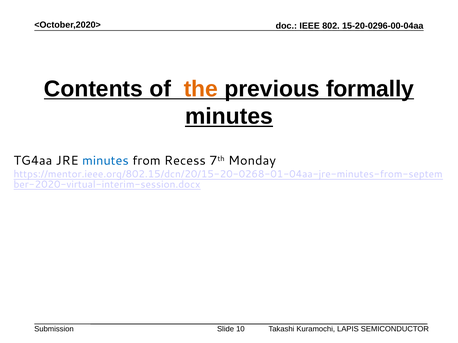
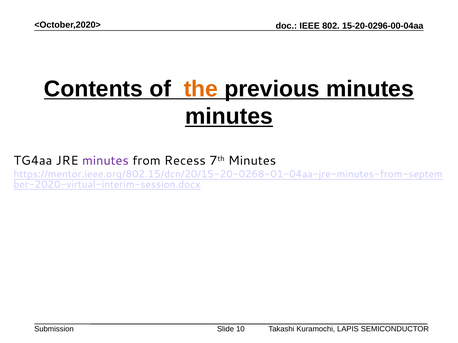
previous formally: formally -> minutes (370, 89)
minutes colour: blue -> purple (105, 161)
7th Monday: Monday -> Minutes (252, 161)
